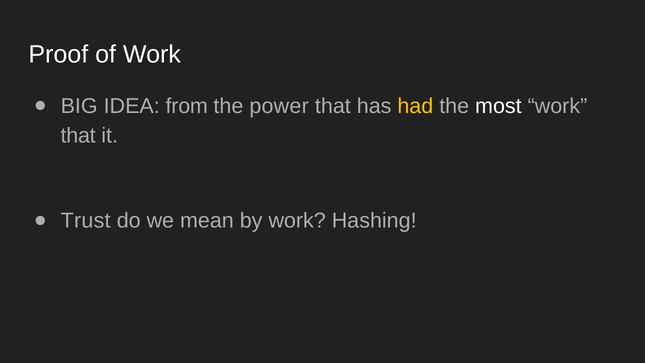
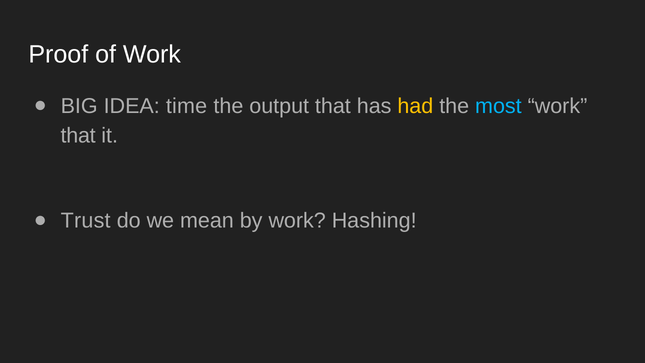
from: from -> time (187, 106)
power: power -> output (279, 106)
most colour: white -> light blue (498, 106)
